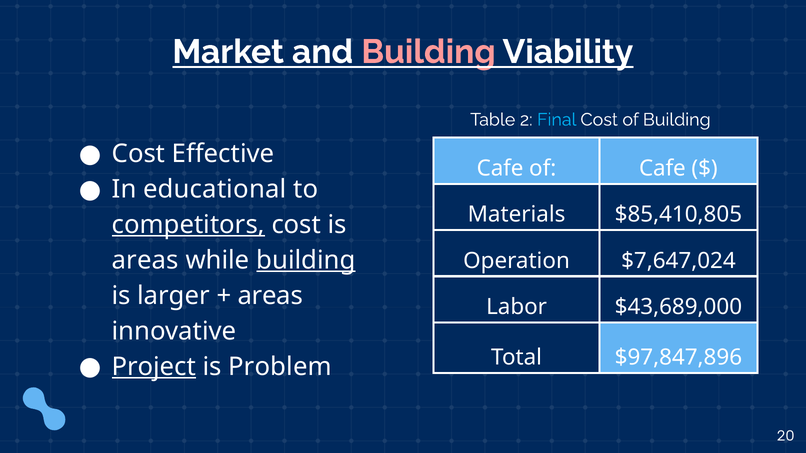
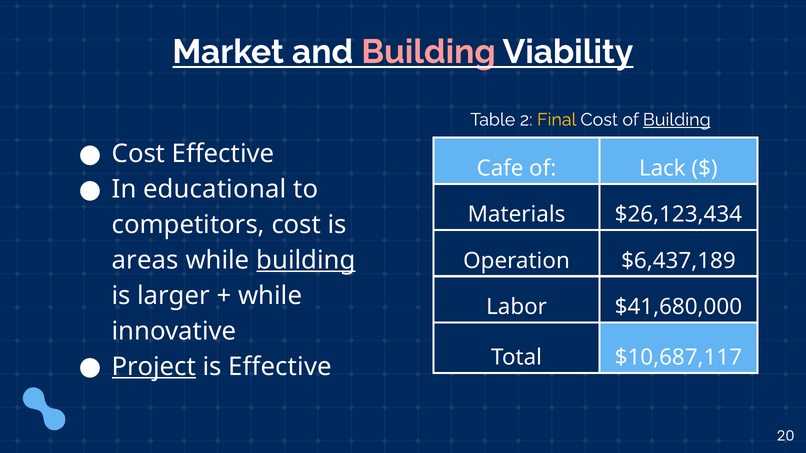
Final colour: light blue -> yellow (557, 120)
Building underline: none -> present (677, 120)
of Cafe: Cafe -> Lack (662, 168)
$85,410,805: $85,410,805 -> $26,123,434 (678, 215)
competitors underline: present -> none (188, 225)
$7,647,024: $7,647,024 -> $6,437,189 (678, 261)
areas: areas -> while (270, 296)
$43,689,000: $43,689,000 -> $41,680,000 (678, 307)
$97,847,896: $97,847,896 -> $10,687,117 (678, 358)
is Problem: Problem -> Effective (280, 367)
